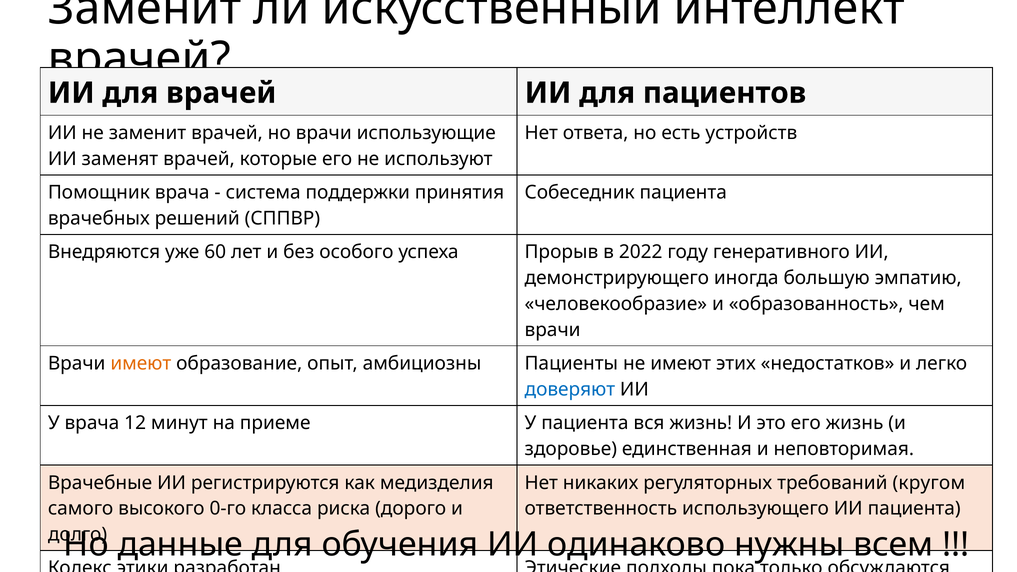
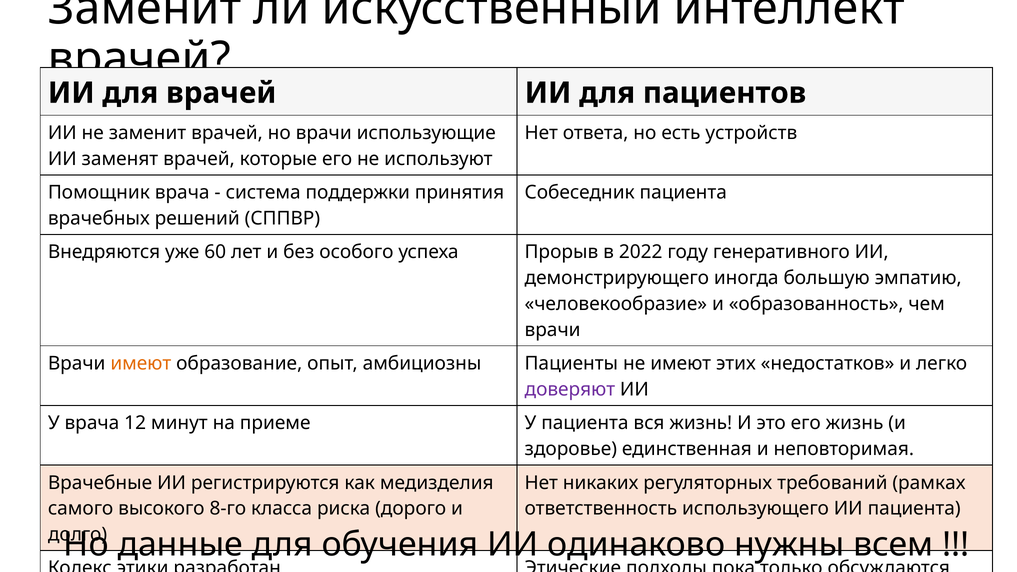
доверяют colour: blue -> purple (570, 390)
кругом: кругом -> рамках (929, 483)
0-го: 0-го -> 8-го (228, 509)
